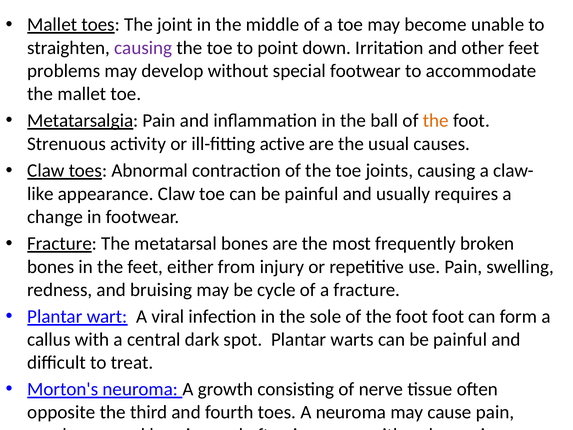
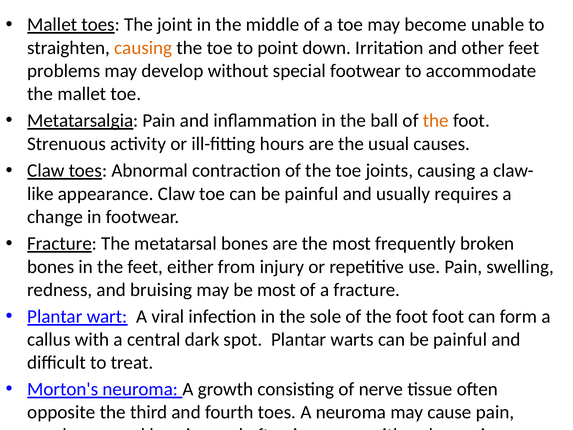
causing colour: purple -> orange (143, 48)
active: active -> hours (282, 144)
be cycle: cycle -> most (277, 290)
